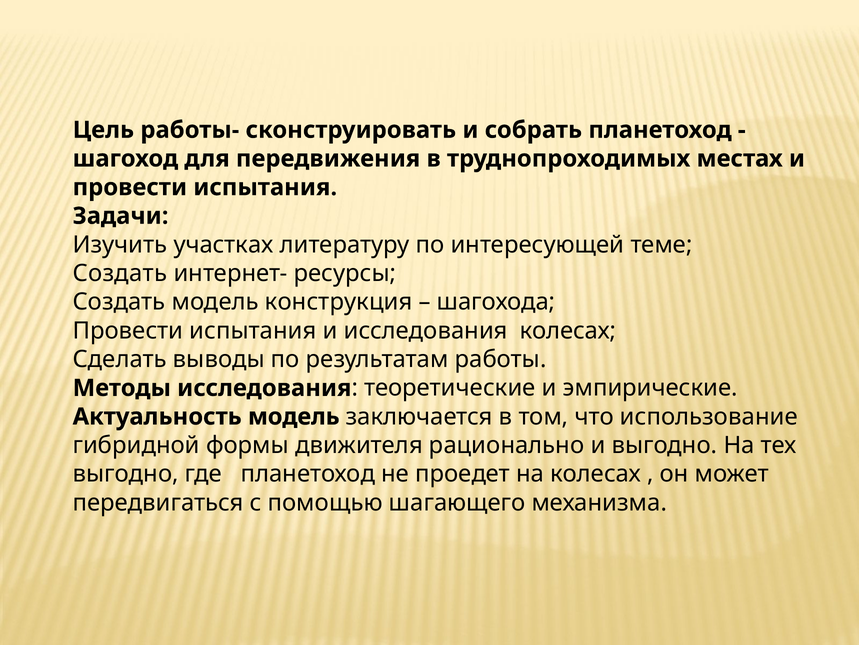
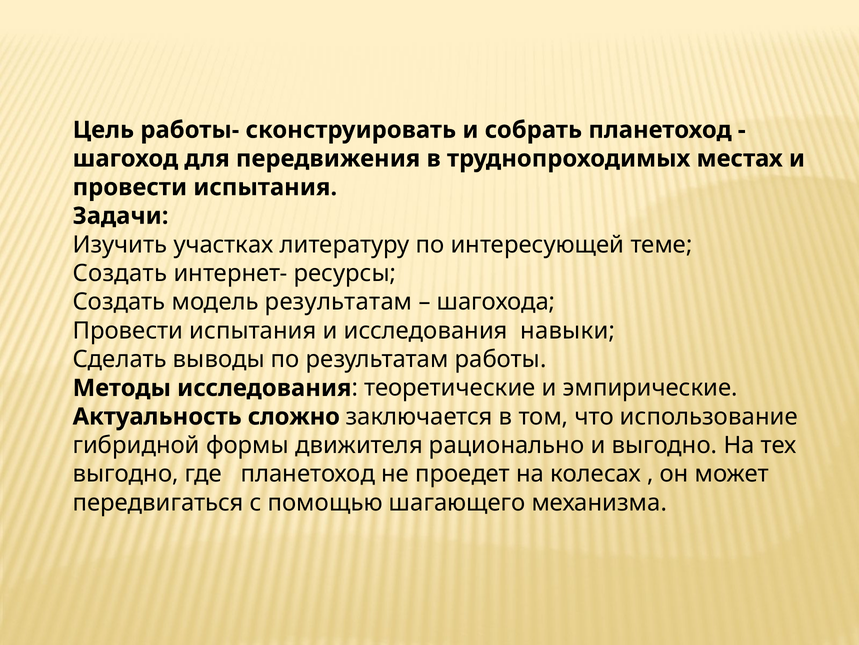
модель конструкция: конструкция -> результатам (339, 302)
исследования колесах: колесах -> навыки (568, 330)
Актуальность модель: модель -> сложно (294, 416)
